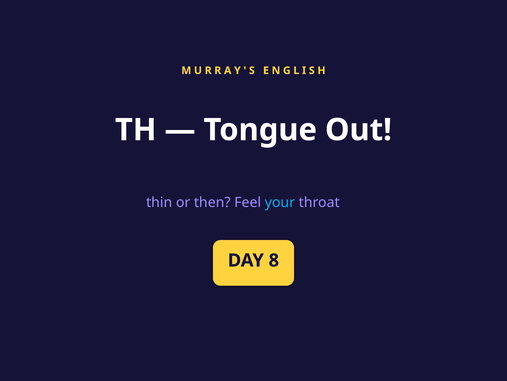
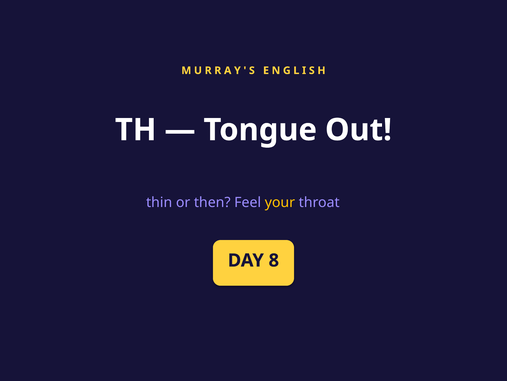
your colour: light blue -> yellow (280, 202)
